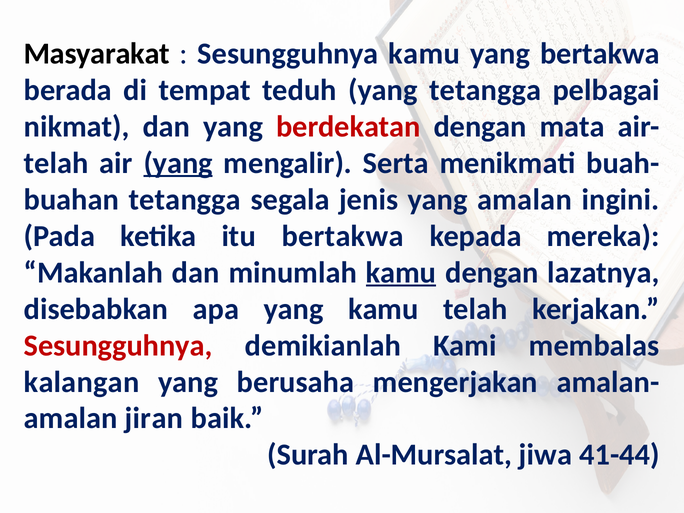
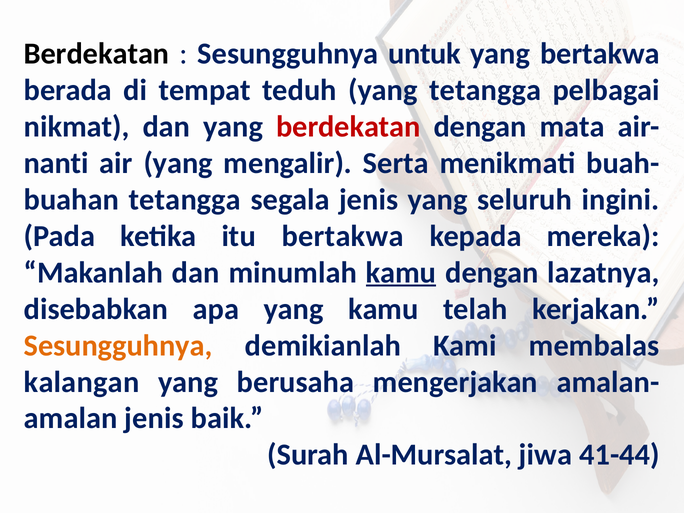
Masyarakat: Masyarakat -> Berdekatan (97, 54)
Sesungguhnya kamu: kamu -> untuk (424, 54)
telah: telah -> nanti (56, 163)
yang underline: present -> none (178, 163)
yang amalan: amalan -> seluruh (525, 200)
Sesungguhnya colour: red -> orange (118, 345)
jiran: jiran -> jenis (154, 418)
